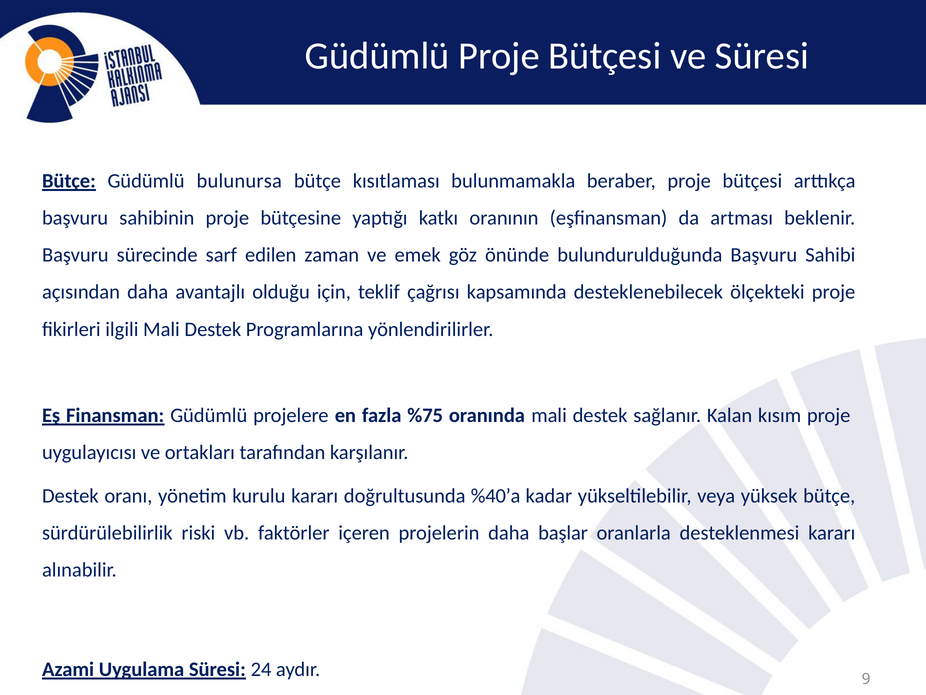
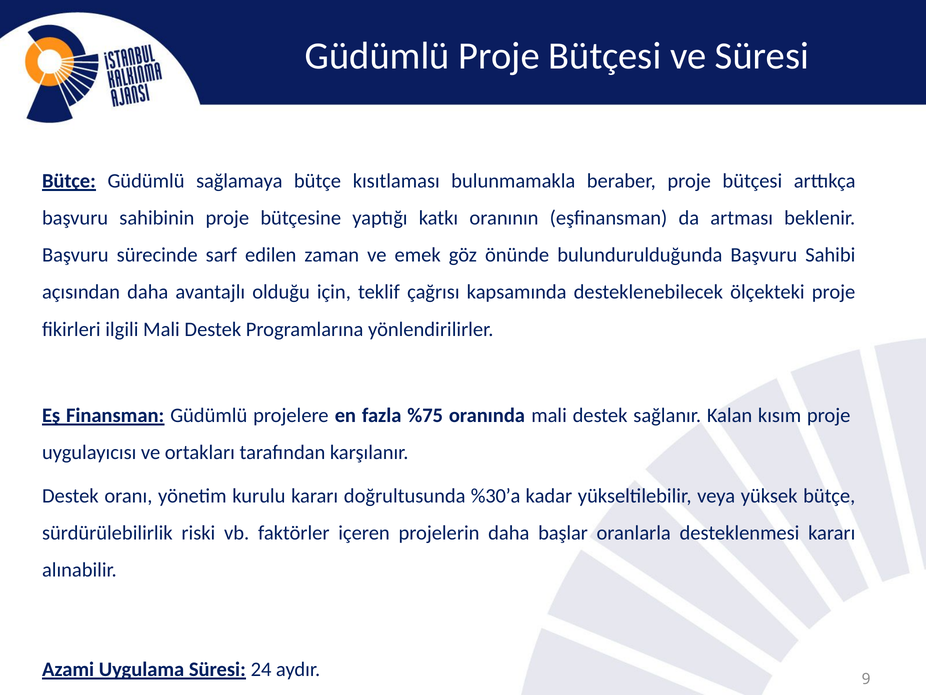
bulunursa: bulunursa -> sağlamaya (239, 181)
%40’a: %40’a -> %30’a (496, 495)
